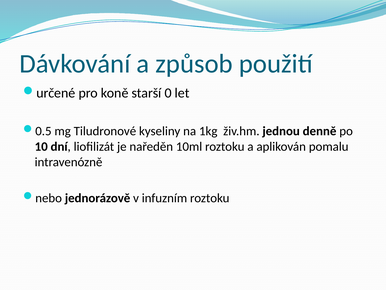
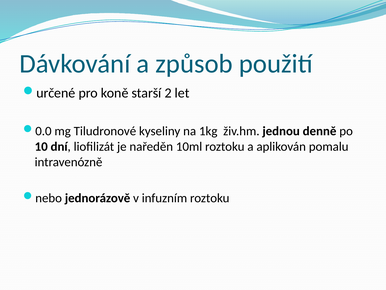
0: 0 -> 2 (168, 93)
0.5: 0.5 -> 0.0 (43, 131)
